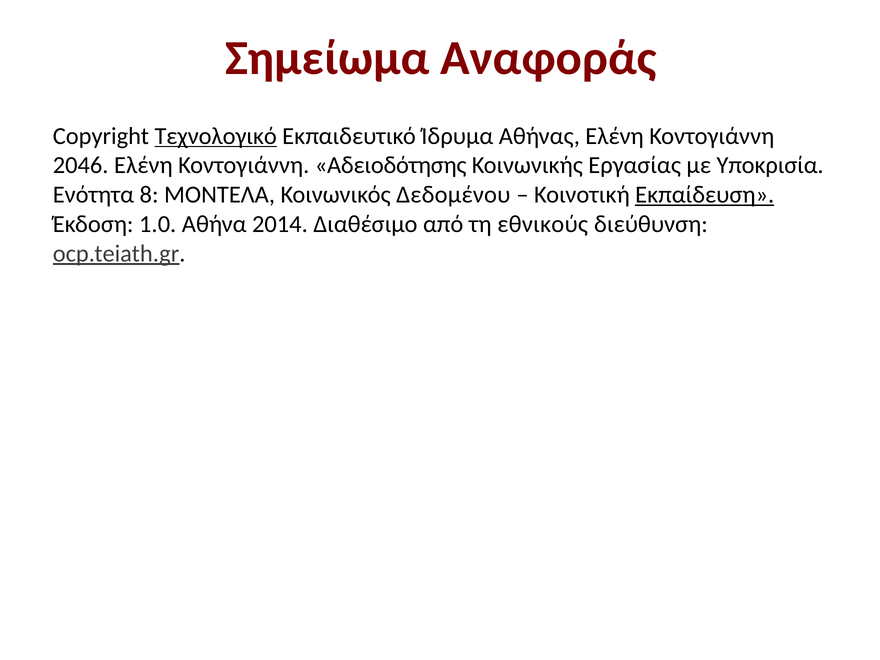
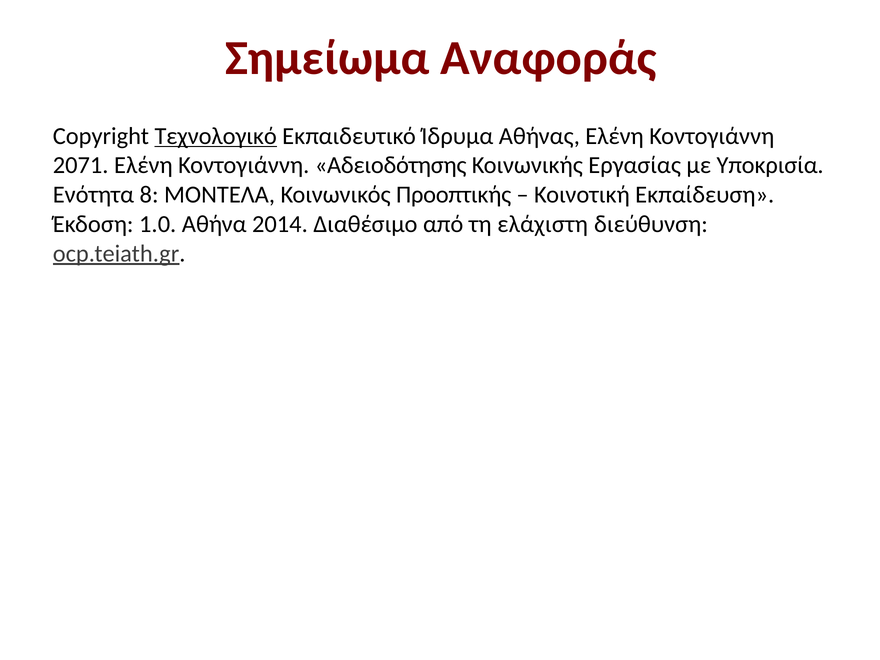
2046: 2046 -> 2071 (81, 165)
Δεδομένου: Δεδομένου -> Προοπτικής (454, 195)
Εκπαίδευση underline: present -> none (705, 195)
εθνικούς: εθνικούς -> ελάχιστη (543, 224)
